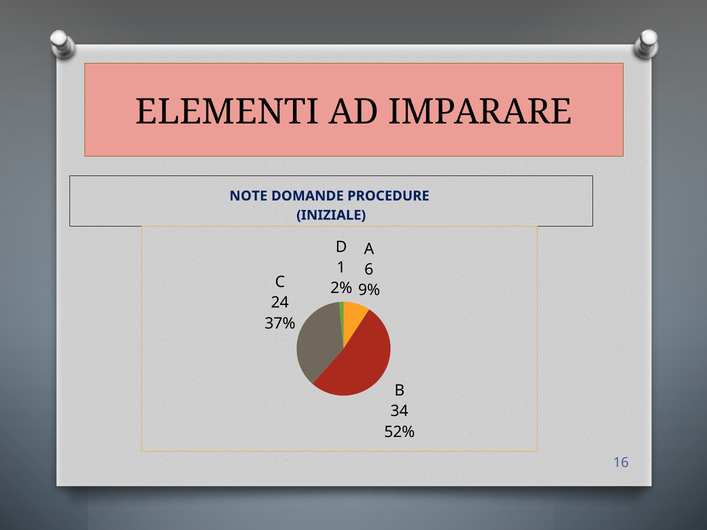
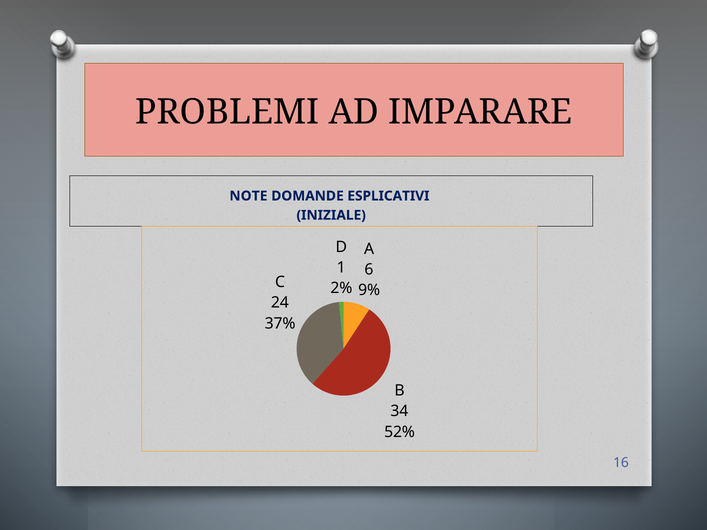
ELEMENTI: ELEMENTI -> PROBLEMI (227, 112)
PROCEDURE: PROCEDURE -> ESPLICATIVI (388, 196)
